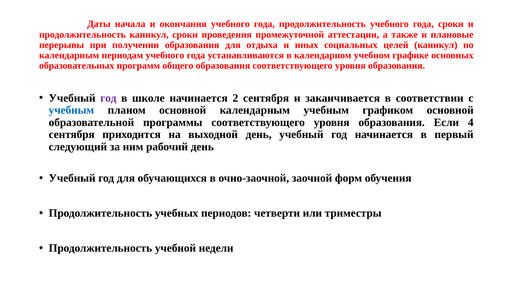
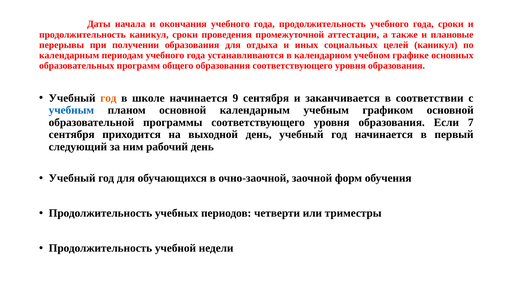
год colour: purple -> orange (108, 98)
2: 2 -> 9 (235, 98)
4: 4 -> 7 (471, 122)
